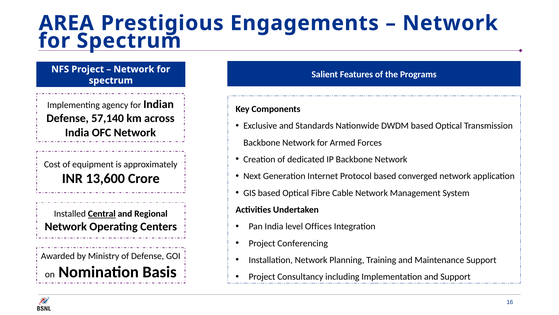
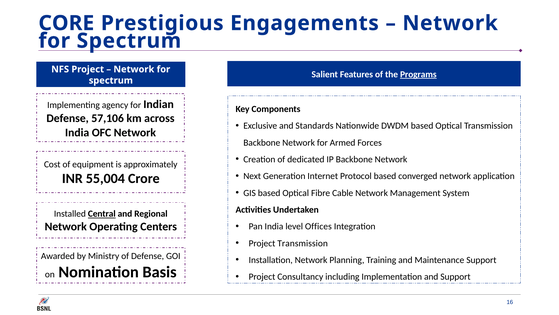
AREA: AREA -> CORE (66, 23)
Programs underline: none -> present (418, 74)
57,140: 57,140 -> 57,106 (108, 118)
13,600: 13,600 -> 55,004 (105, 178)
Project Conferencing: Conferencing -> Transmission (303, 243)
